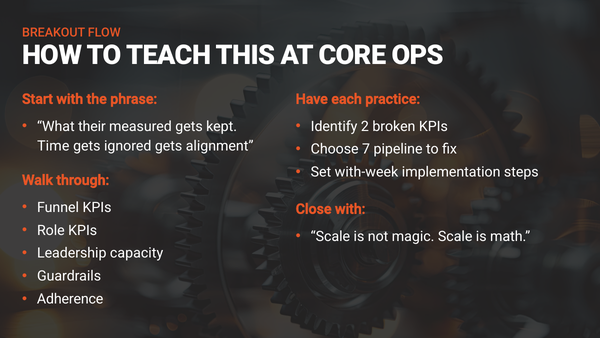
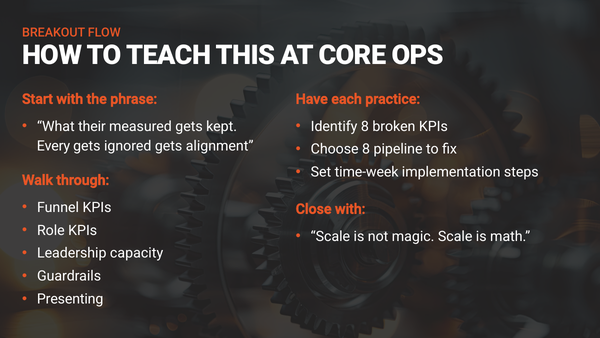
Identify 2: 2 -> 8 (365, 126)
Time: Time -> Every (53, 146)
Choose 7: 7 -> 8 (366, 149)
with-week: with-week -> time-week (367, 172)
Adherence: Adherence -> Presenting (70, 299)
